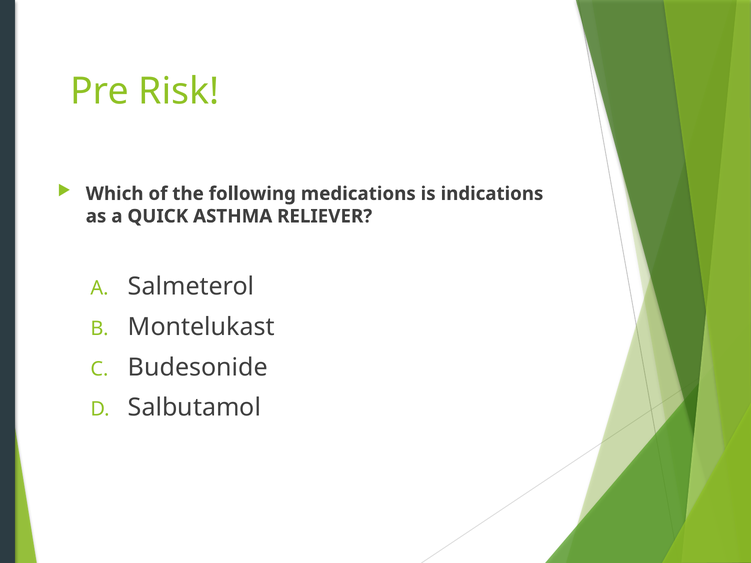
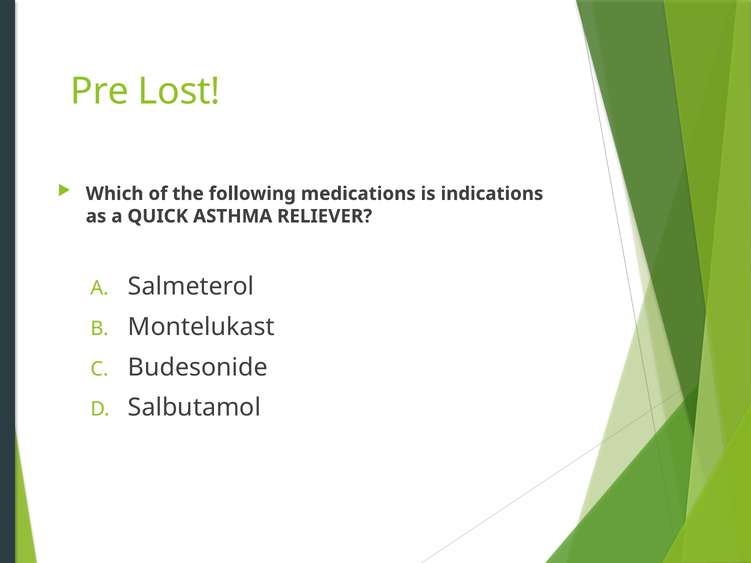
Risk: Risk -> Lost (179, 92)
